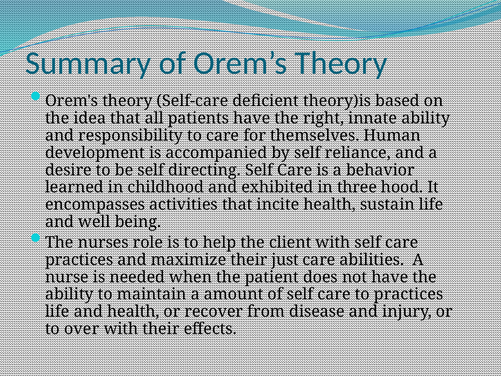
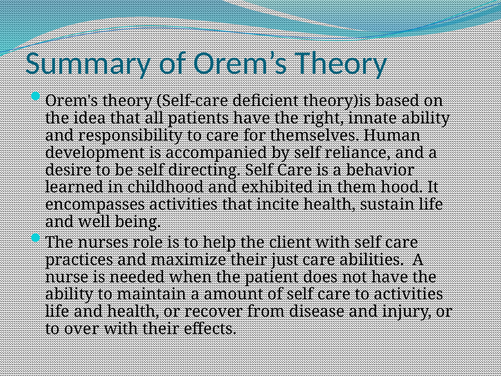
three: three -> them (357, 187)
to practices: practices -> activities (409, 294)
